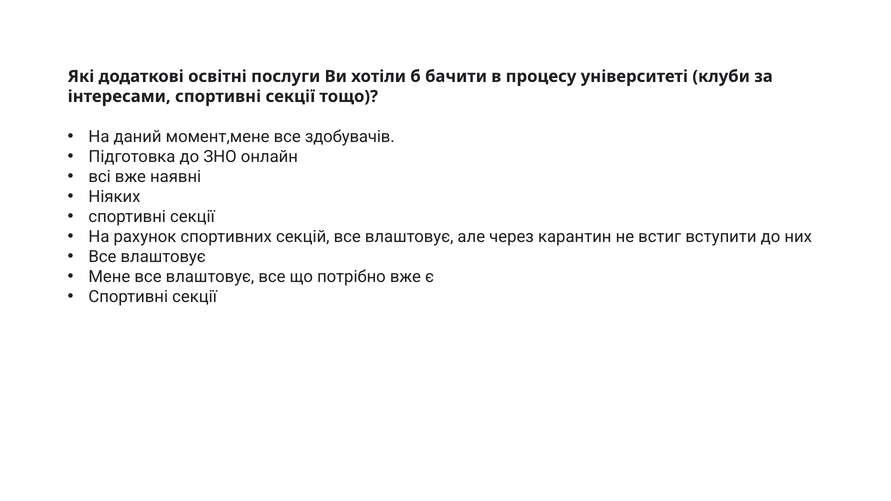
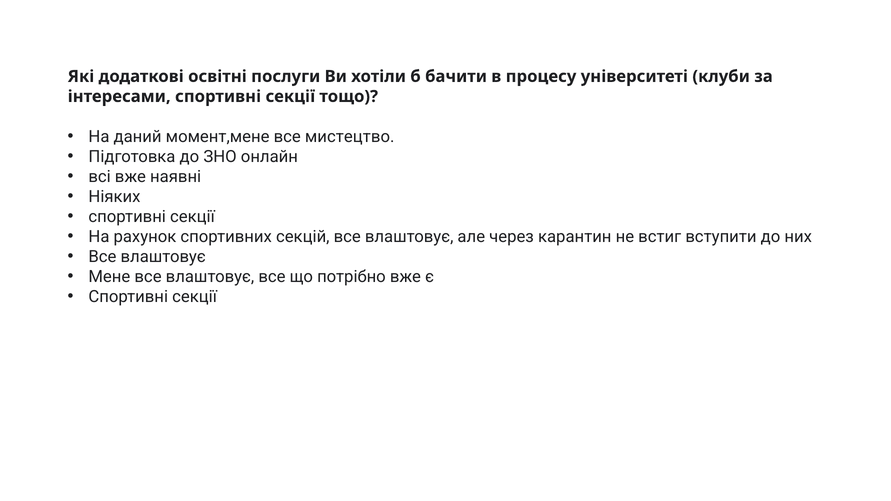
здобувачів: здобувачів -> мистецтво (350, 137)
